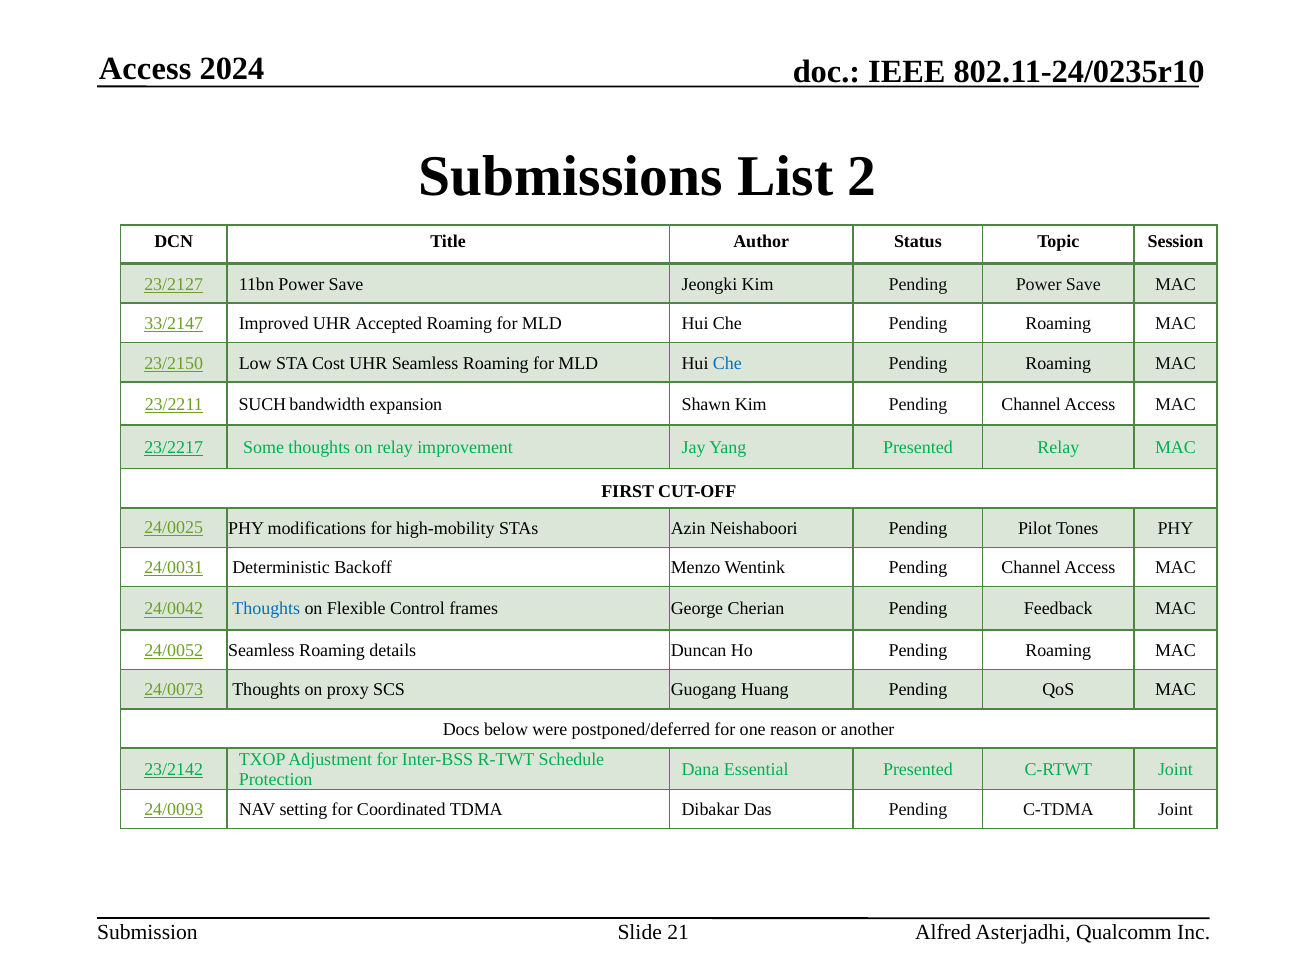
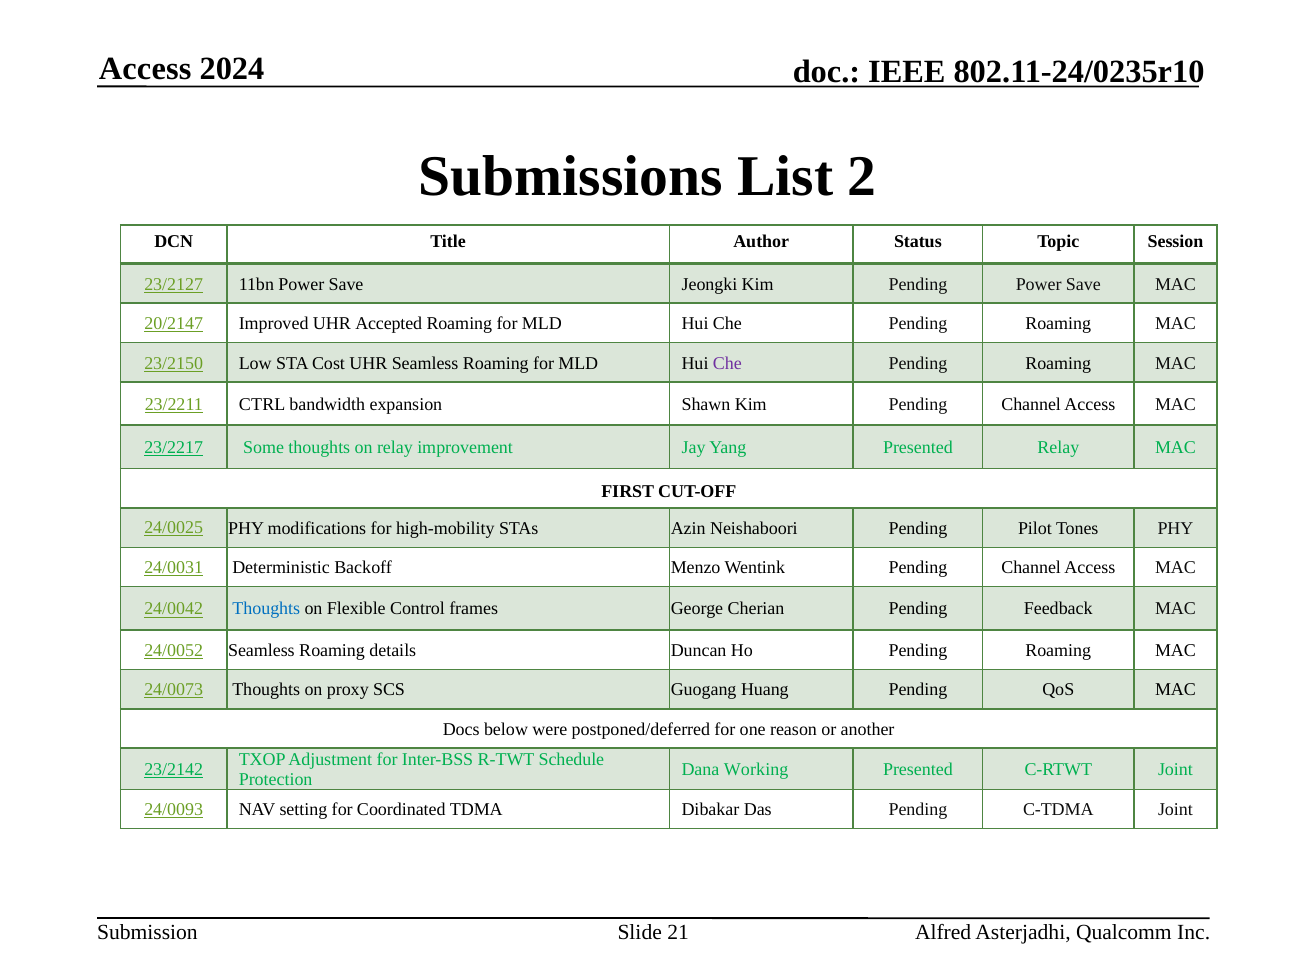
33/2147: 33/2147 -> 20/2147 (174, 324)
Che colour: blue -> purple (727, 363)
SUCH: SUCH -> CTRL (262, 404)
Essential: Essential -> Working (756, 770)
